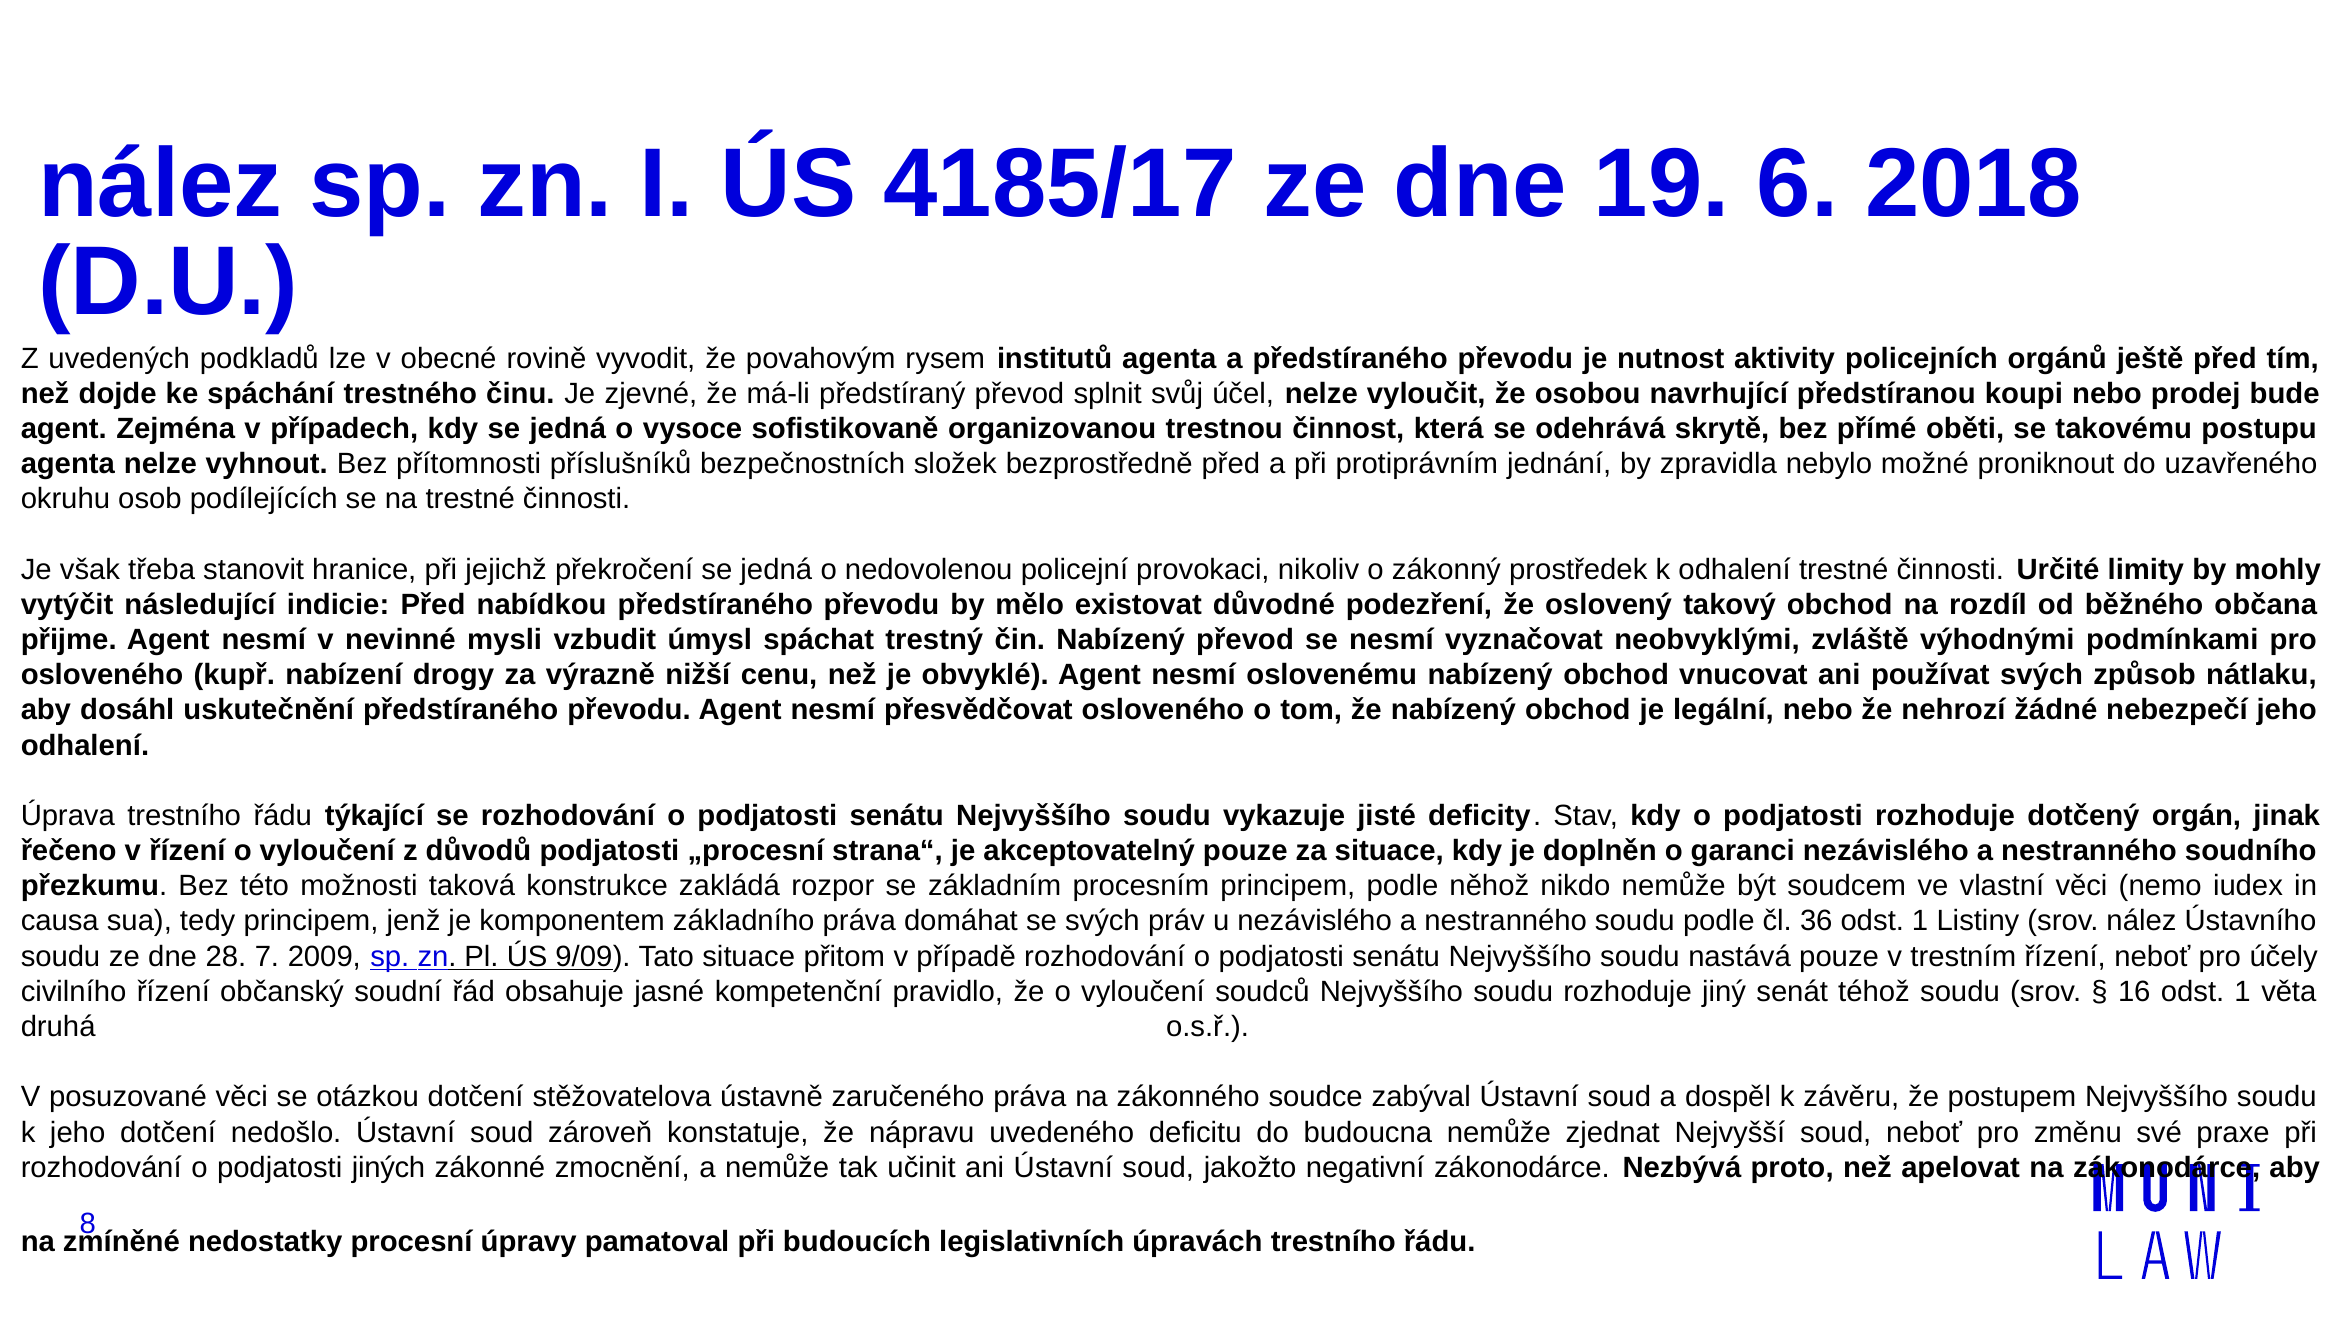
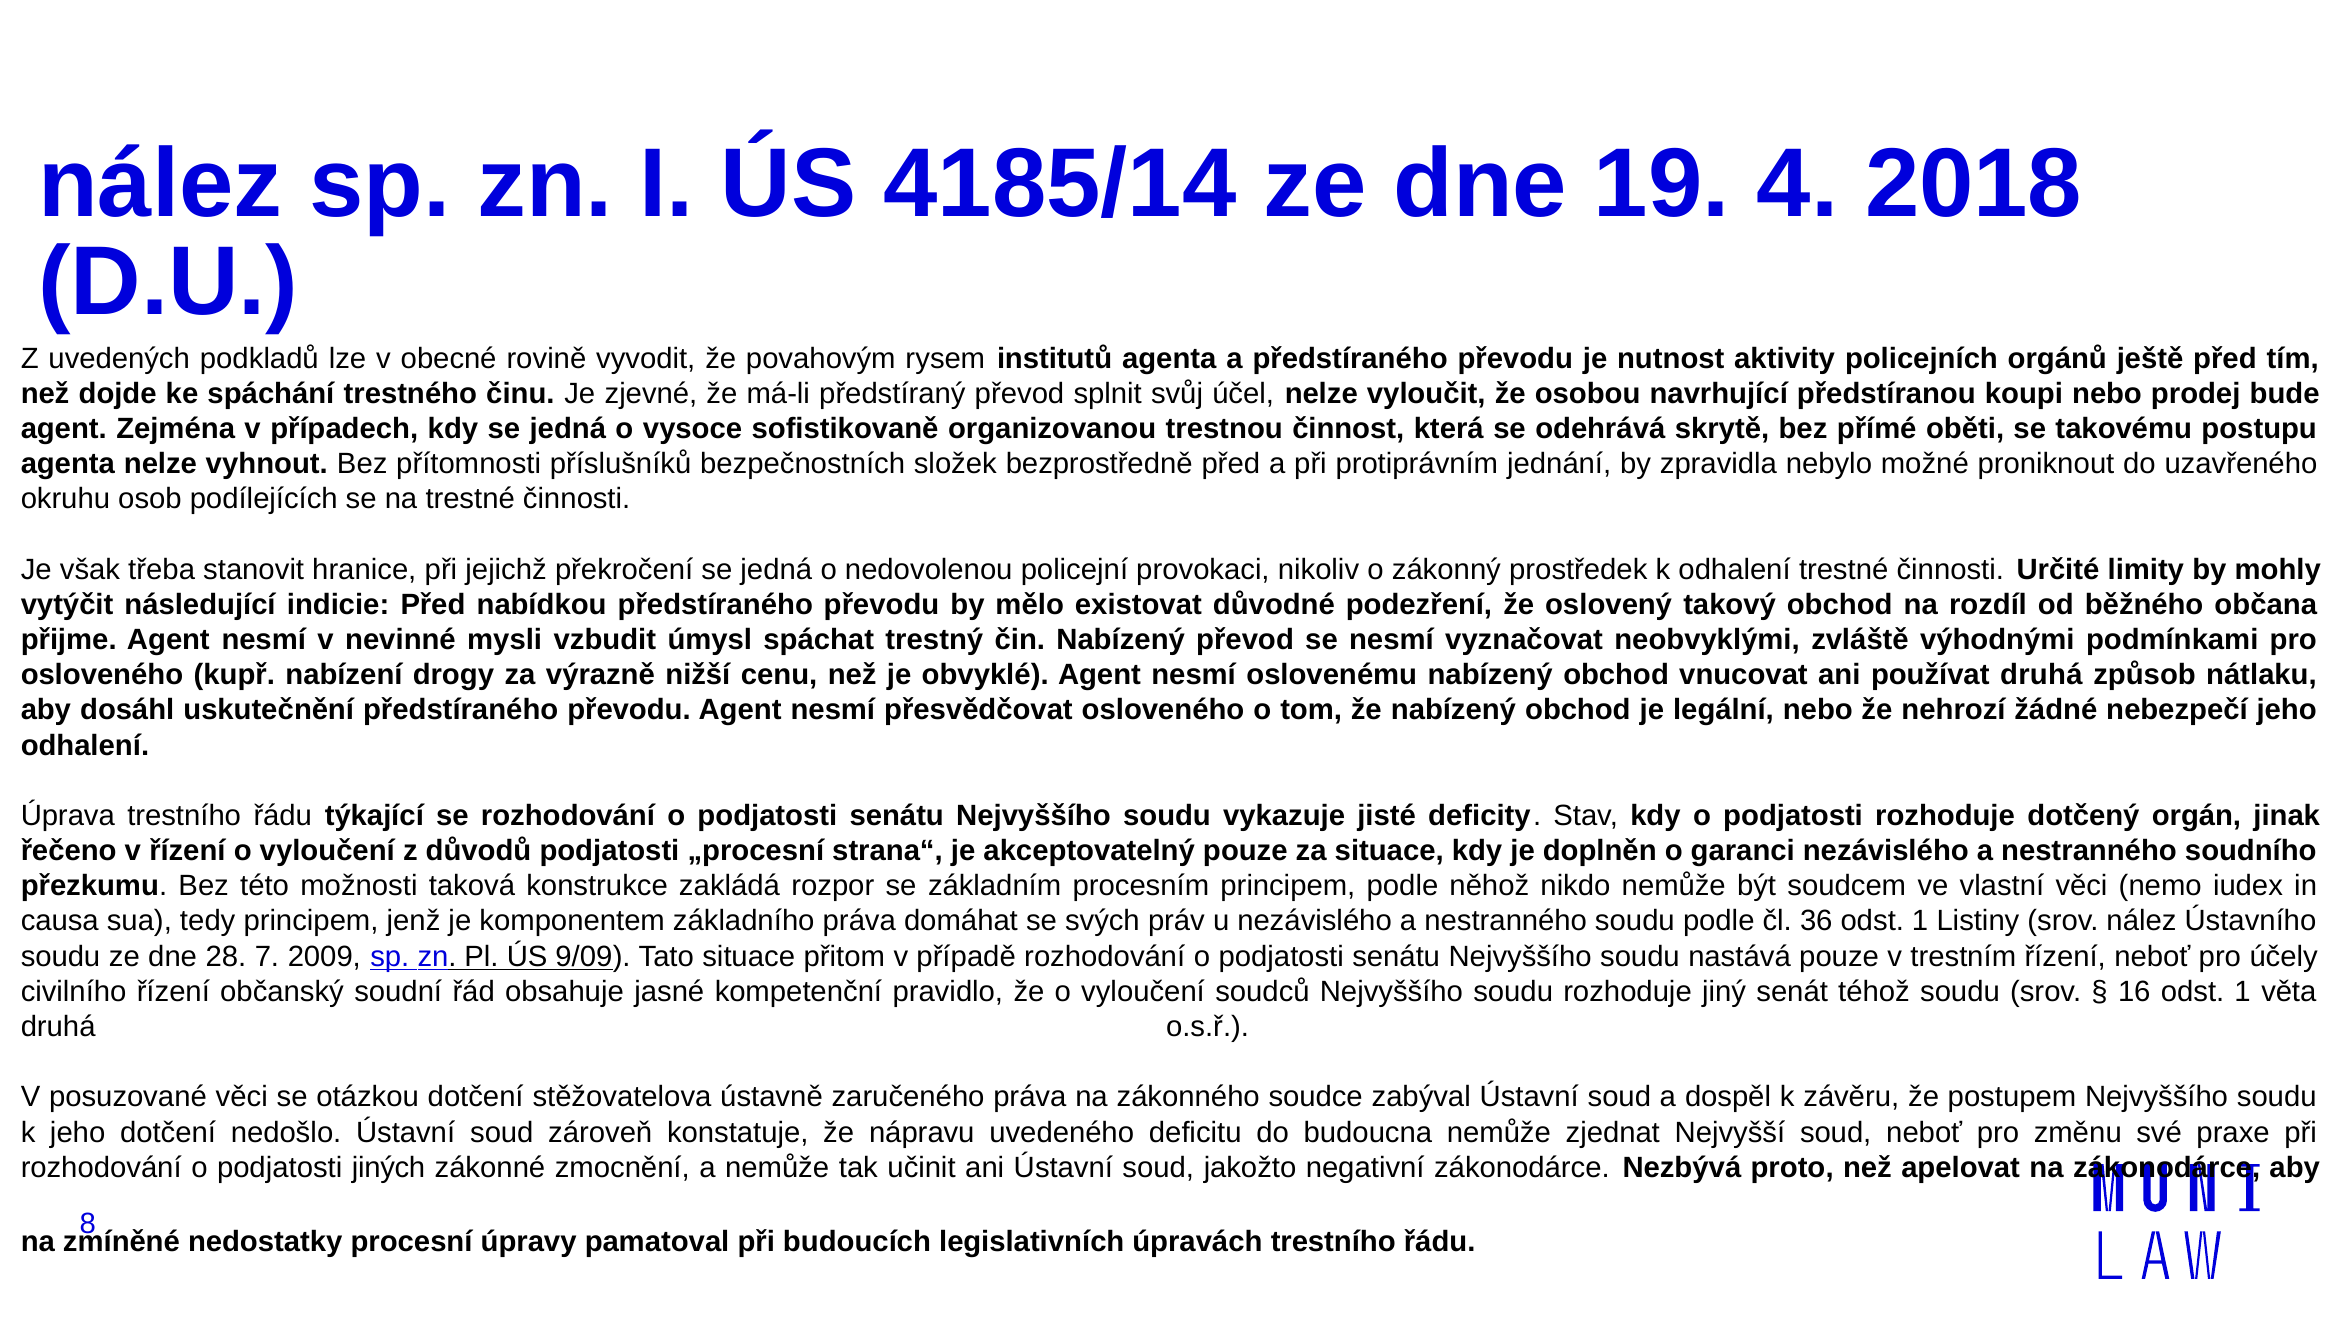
4185/17: 4185/17 -> 4185/14 (1060, 184)
6: 6 -> 4 (1797, 184)
používat svých: svých -> druhá (2041, 675)
